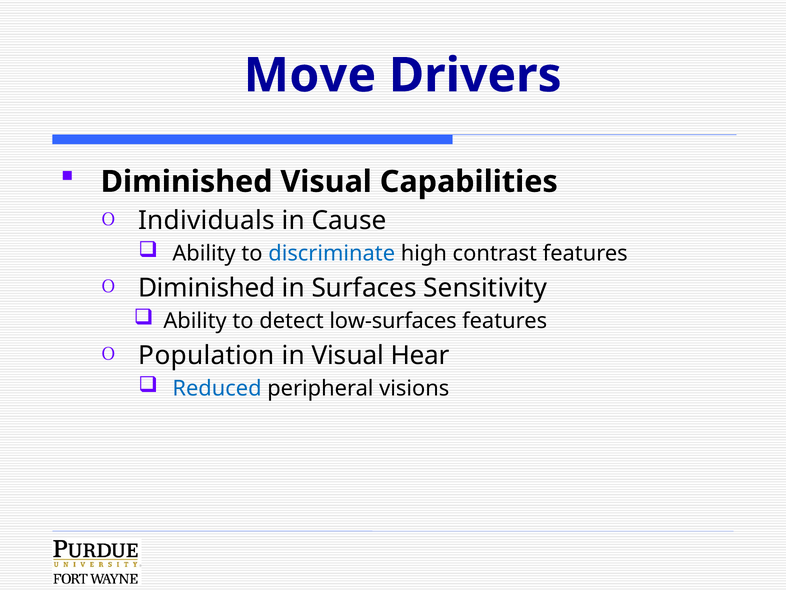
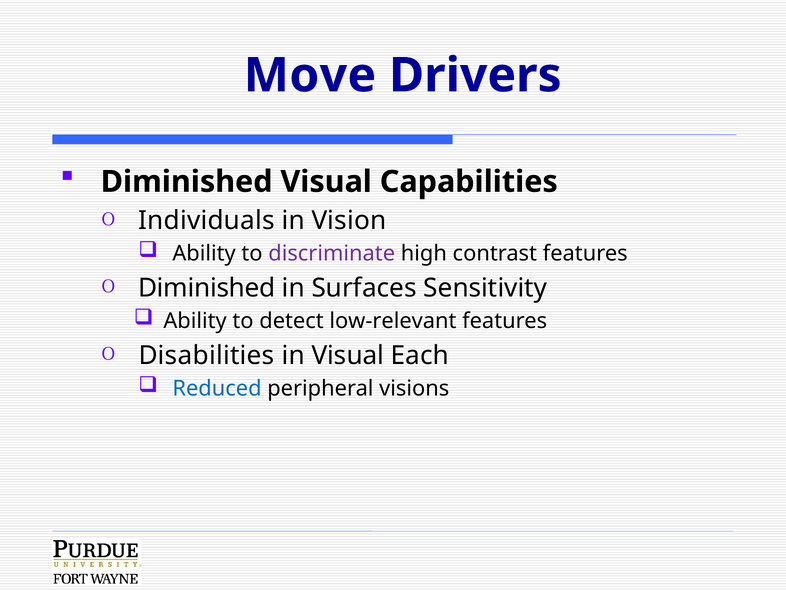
Cause: Cause -> Vision (349, 221)
discriminate colour: blue -> purple (332, 254)
low-surfaces: low-surfaces -> low-relevant (393, 321)
Population: Population -> Disabilities (207, 355)
Hear: Hear -> Each (420, 355)
